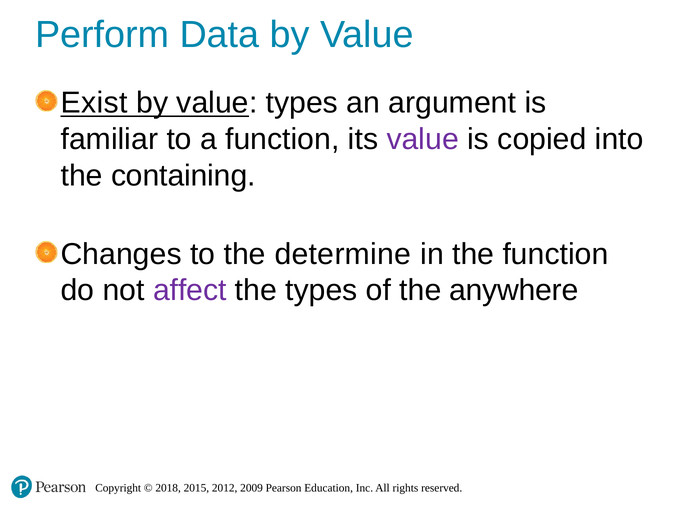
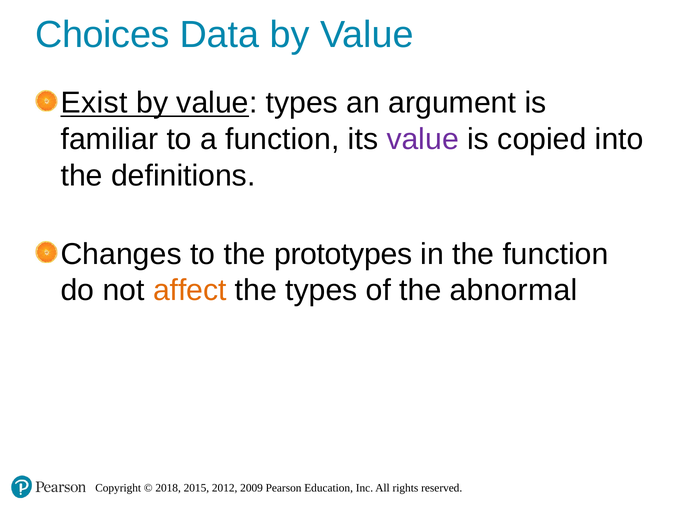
Perform: Perform -> Choices (102, 35)
containing: containing -> definitions (183, 176)
determine: determine -> prototypes (343, 254)
affect colour: purple -> orange (190, 290)
anywhere: anywhere -> abnormal (514, 290)
